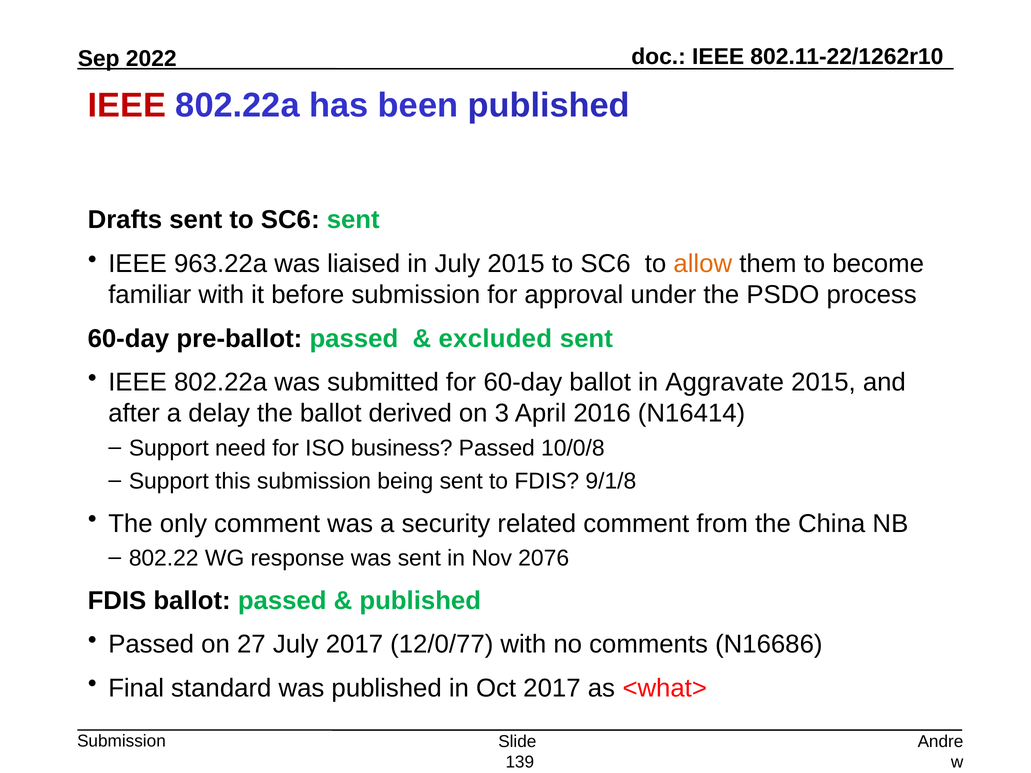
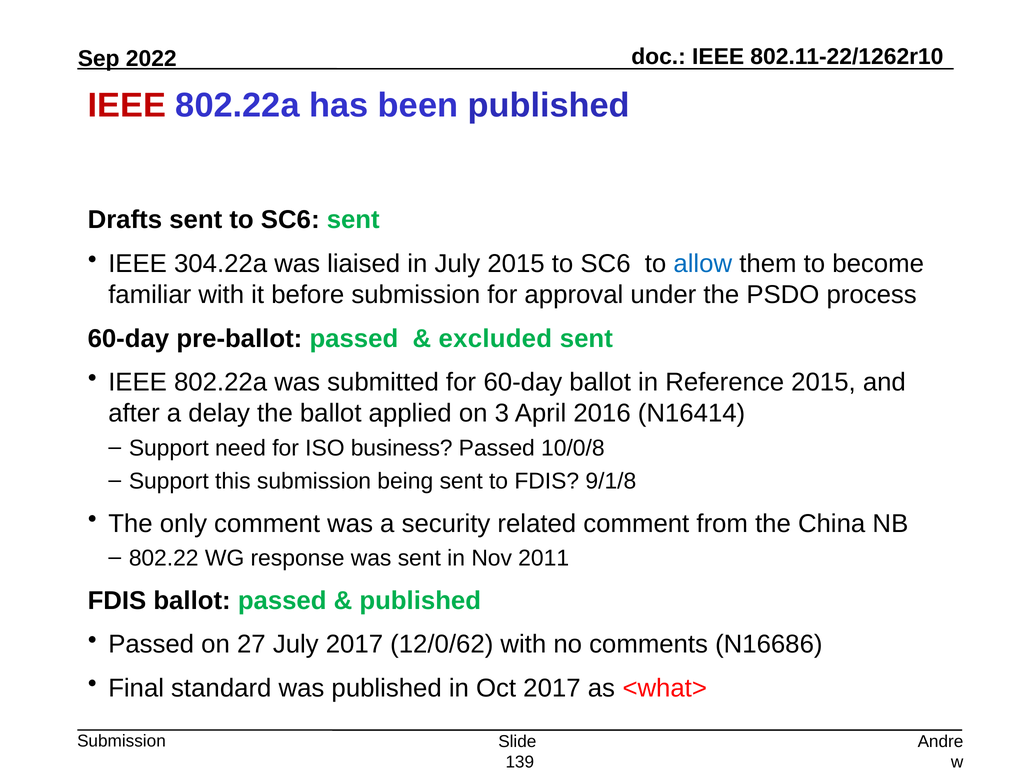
963.22a: 963.22a -> 304.22a (221, 264)
allow colour: orange -> blue (703, 264)
Aggravate: Aggravate -> Reference (725, 383)
derived: derived -> applied (410, 413)
2076: 2076 -> 2011 (544, 558)
12/0/77: 12/0/77 -> 12/0/62 (442, 645)
